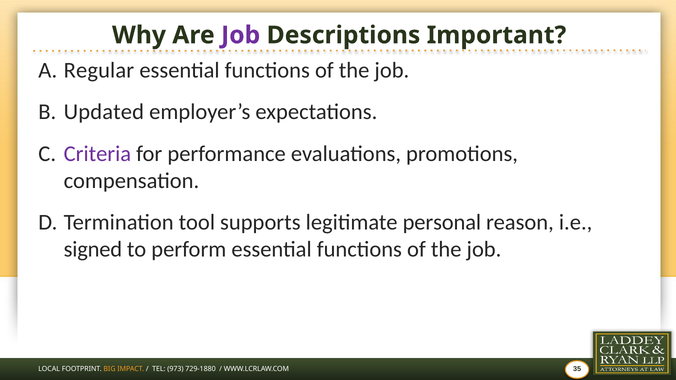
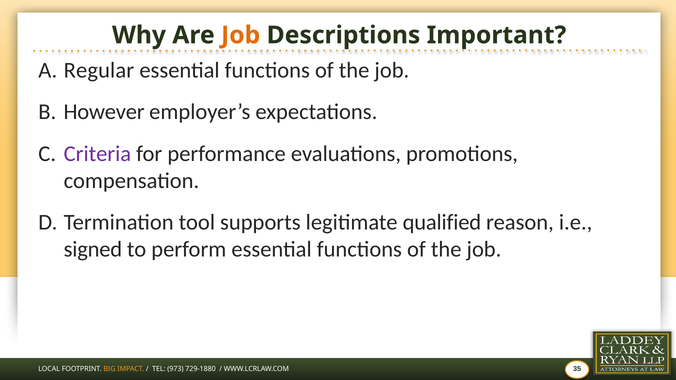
Job colour: purple -> orange (241, 35)
Updated: Updated -> However (104, 112)
personal: personal -> qualified (442, 222)
